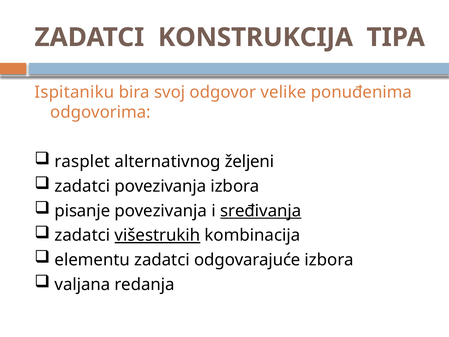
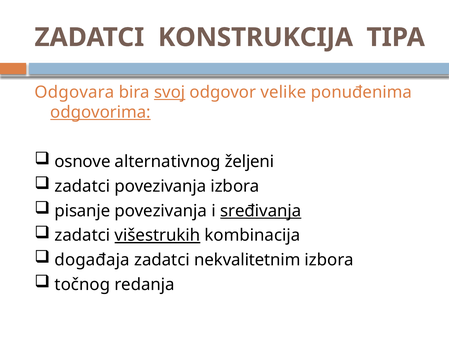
Ispitaniku: Ispitaniku -> Odgovara (74, 92)
svoj underline: none -> present (170, 92)
odgovorima underline: none -> present (100, 112)
rasplet: rasplet -> osnove (82, 161)
elementu: elementu -> događaja (92, 260)
odgovarajuće: odgovarajuće -> nekvalitetnim (247, 260)
valjana: valjana -> točnog (82, 284)
